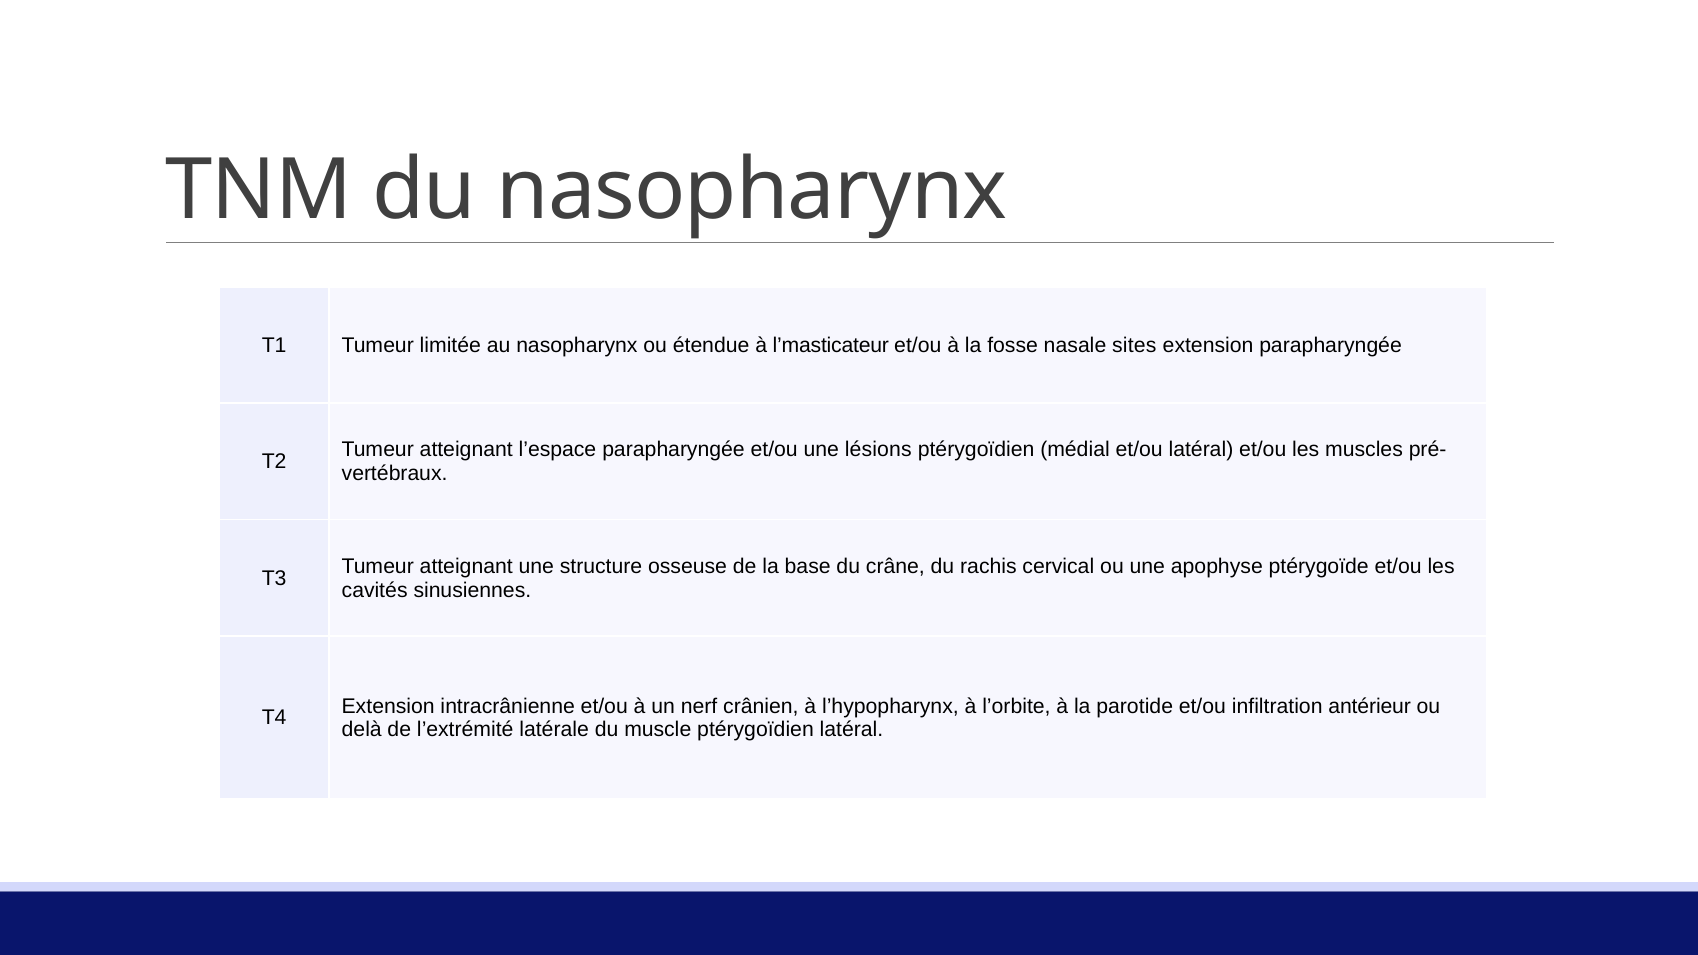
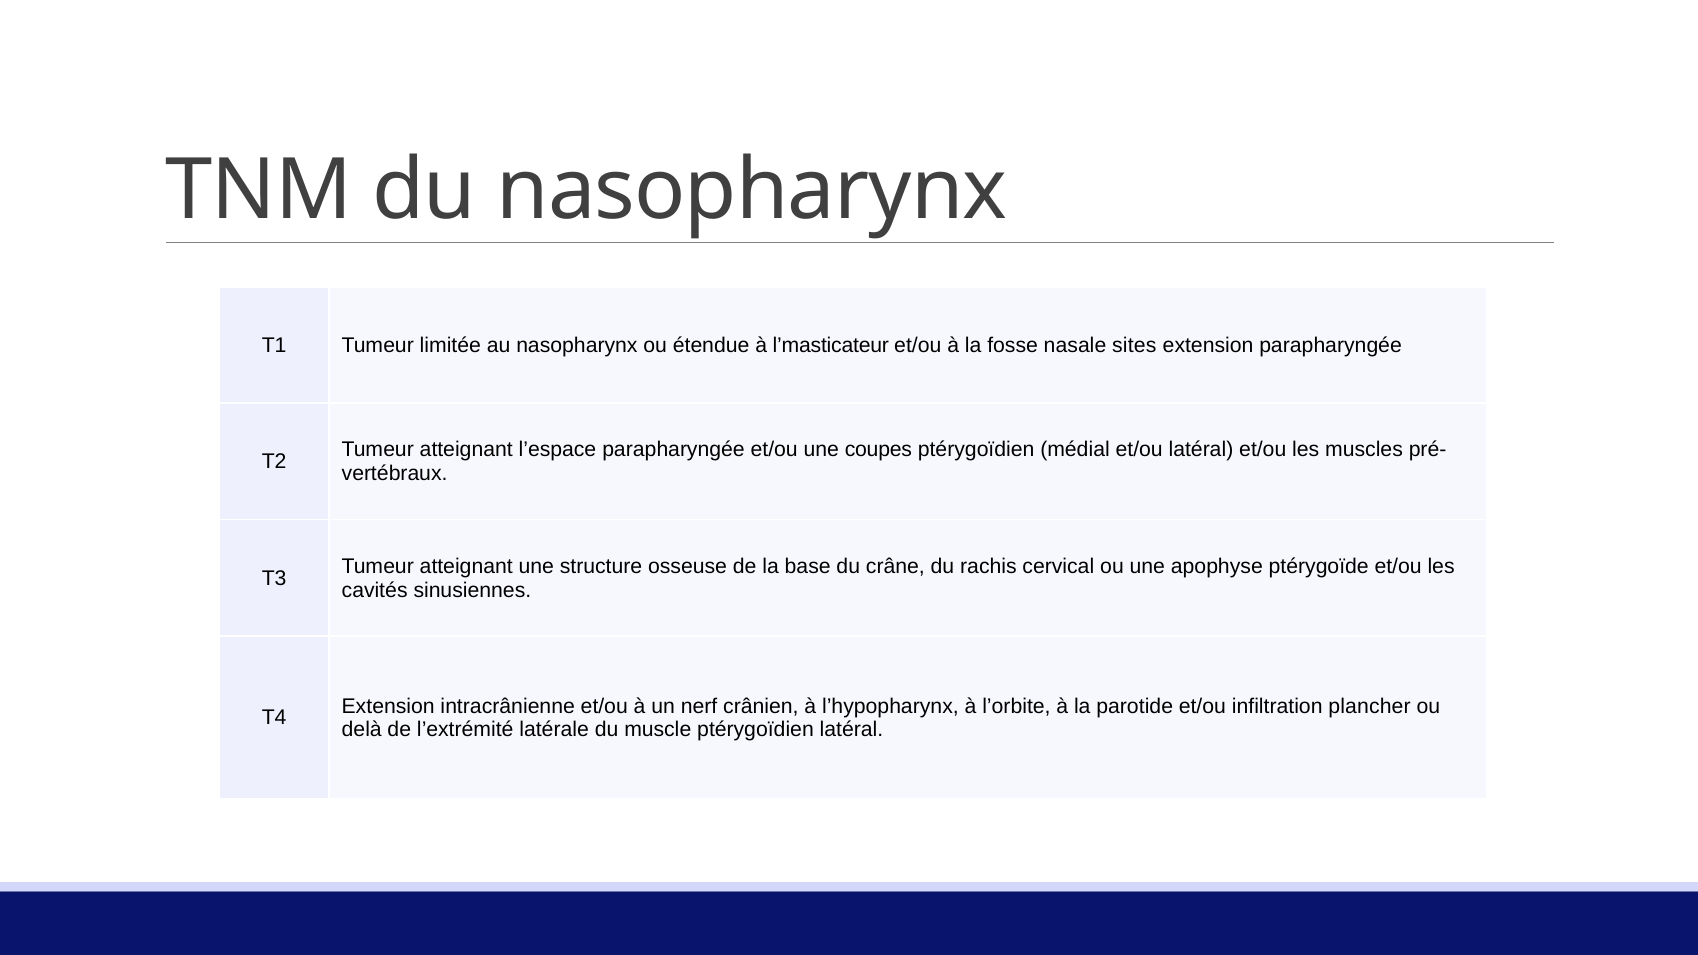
lésions: lésions -> coupes (878, 450)
antérieur: antérieur -> plancher (1370, 706)
